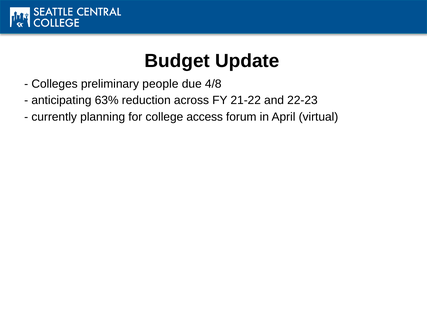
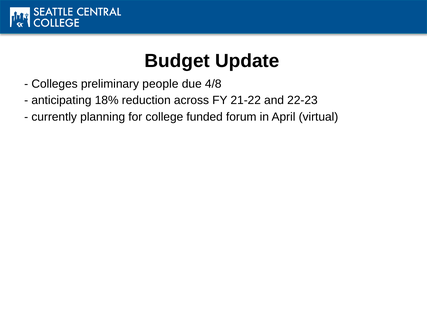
63%: 63% -> 18% (107, 100)
access: access -> funded (205, 117)
